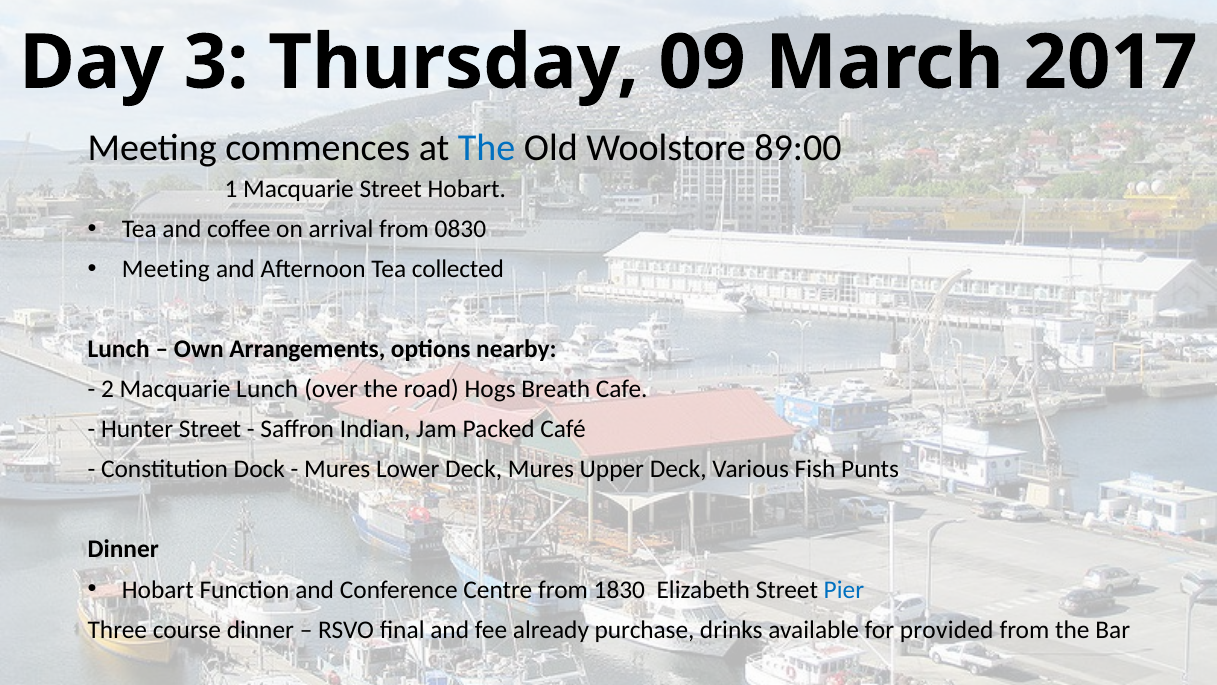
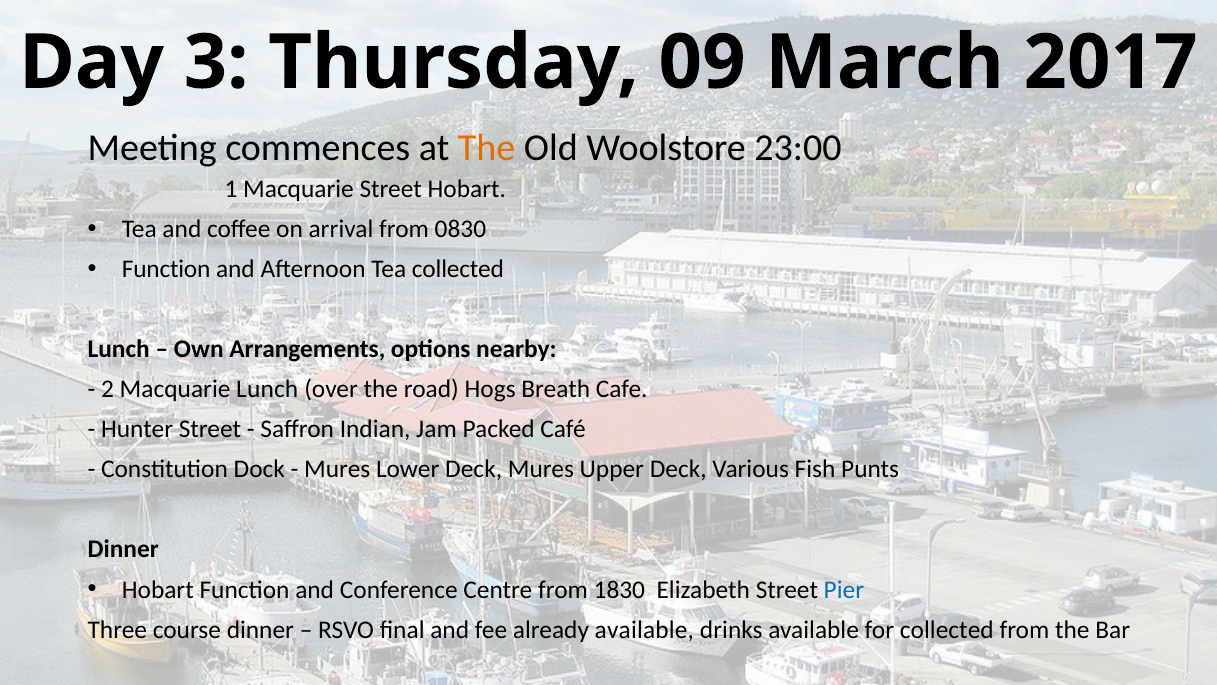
The colour: blue -> orange (487, 148)
89:00: 89:00 -> 23:00 (798, 148)
Meeting: Meeting -> Function (166, 269)
already purchase: purchase -> available (644, 629)
for provided: provided -> collected (947, 629)
